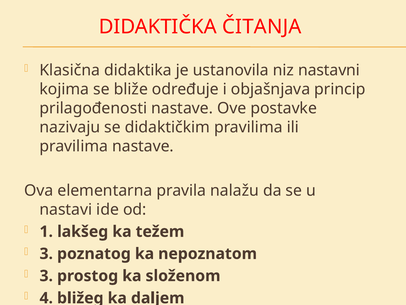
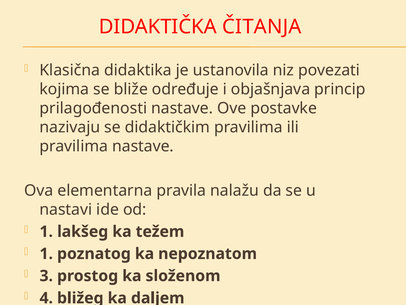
nastavni: nastavni -> povezati (329, 70)
3: 3 -> 1 (46, 253)
